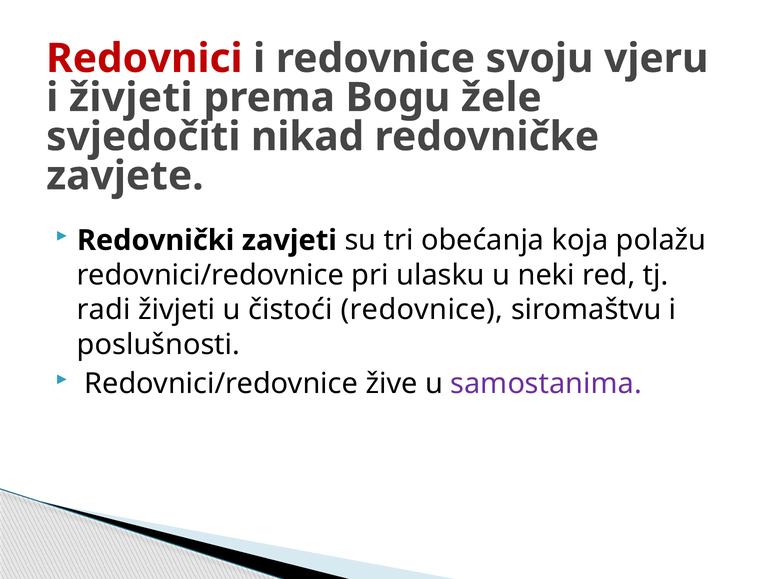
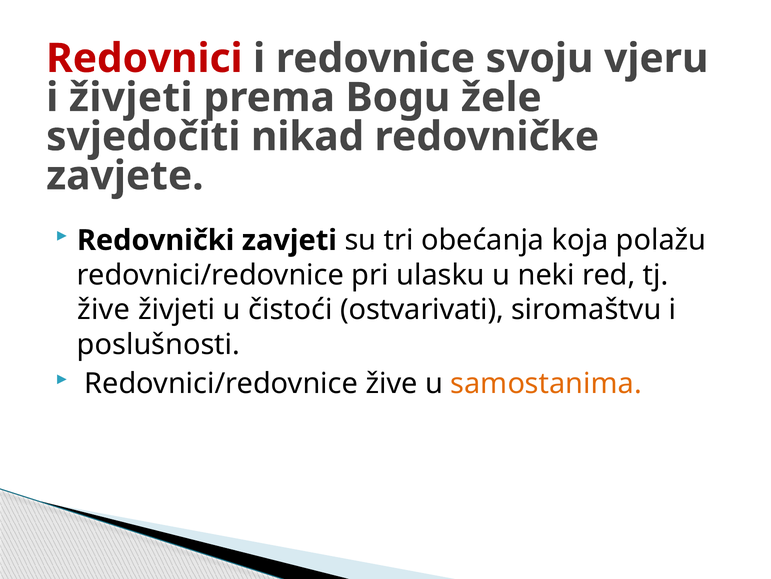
radi: radi -> žive (104, 309)
čistoći redovnice: redovnice -> ostvarivati (422, 309)
samostanima colour: purple -> orange (546, 383)
